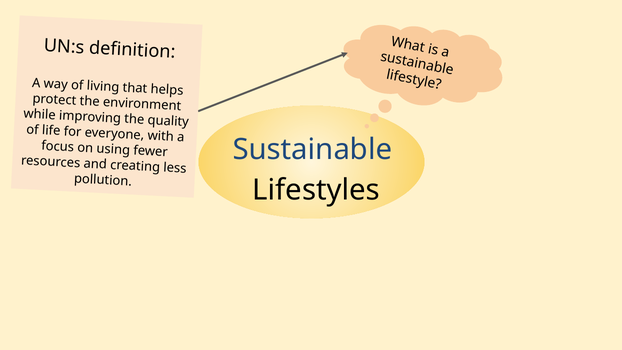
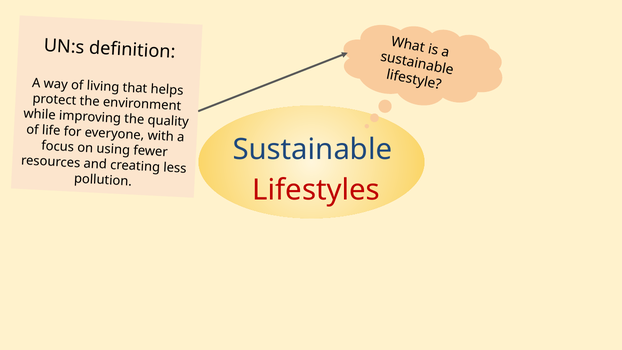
Lifestyles colour: black -> red (316, 190)
